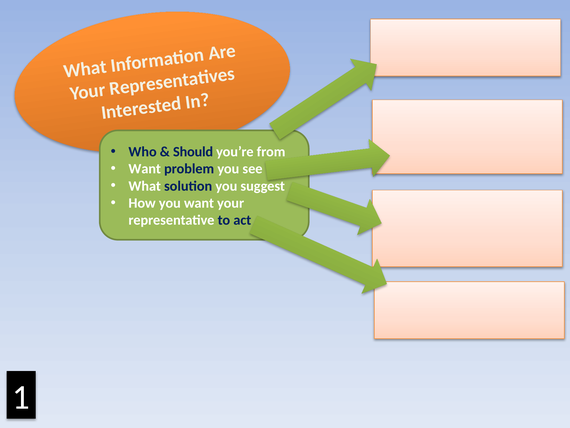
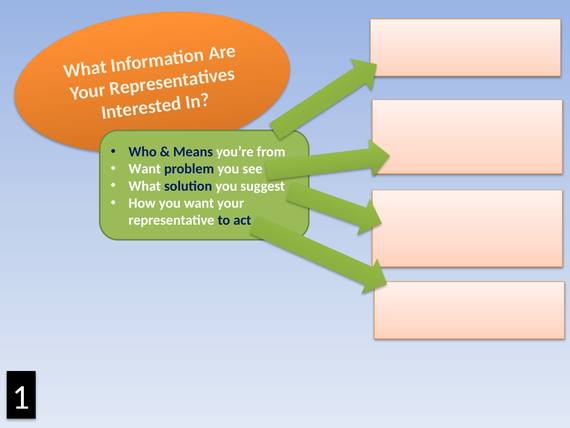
Should: Should -> Means (193, 152)
